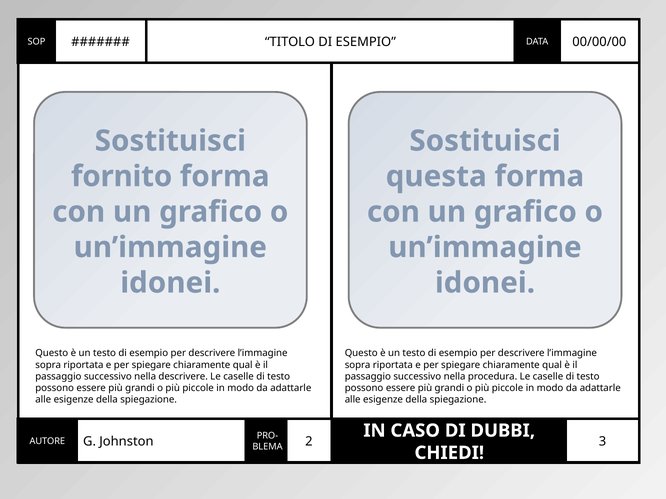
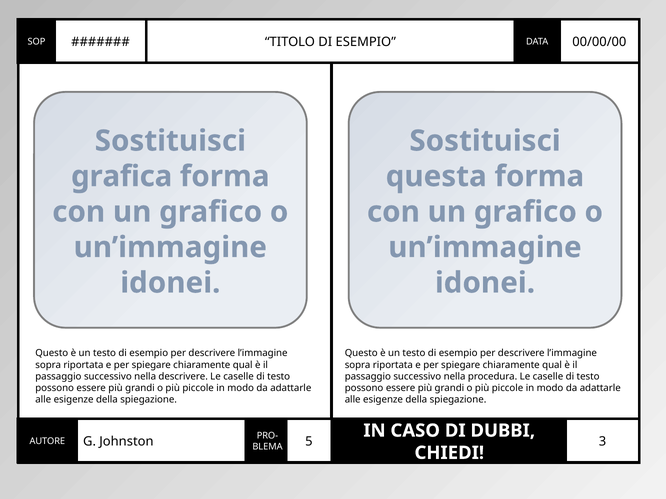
fornito: fornito -> grafica (122, 177)
2: 2 -> 5 (309, 442)
